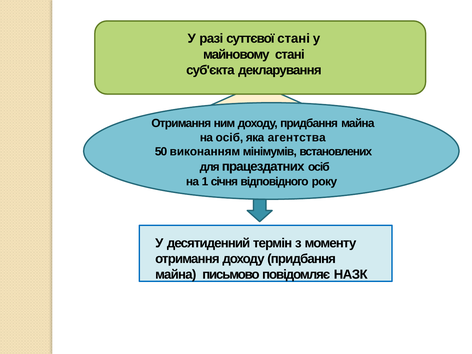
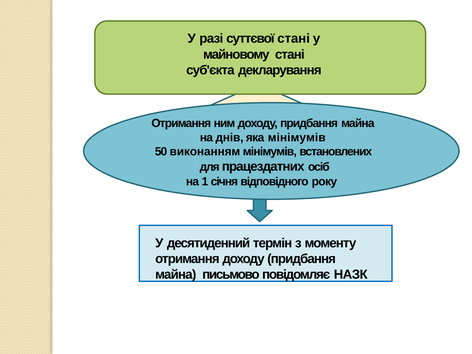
на осіб: осіб -> днів (229, 137)
яка агентства: агентства -> мінімумів (297, 137)
